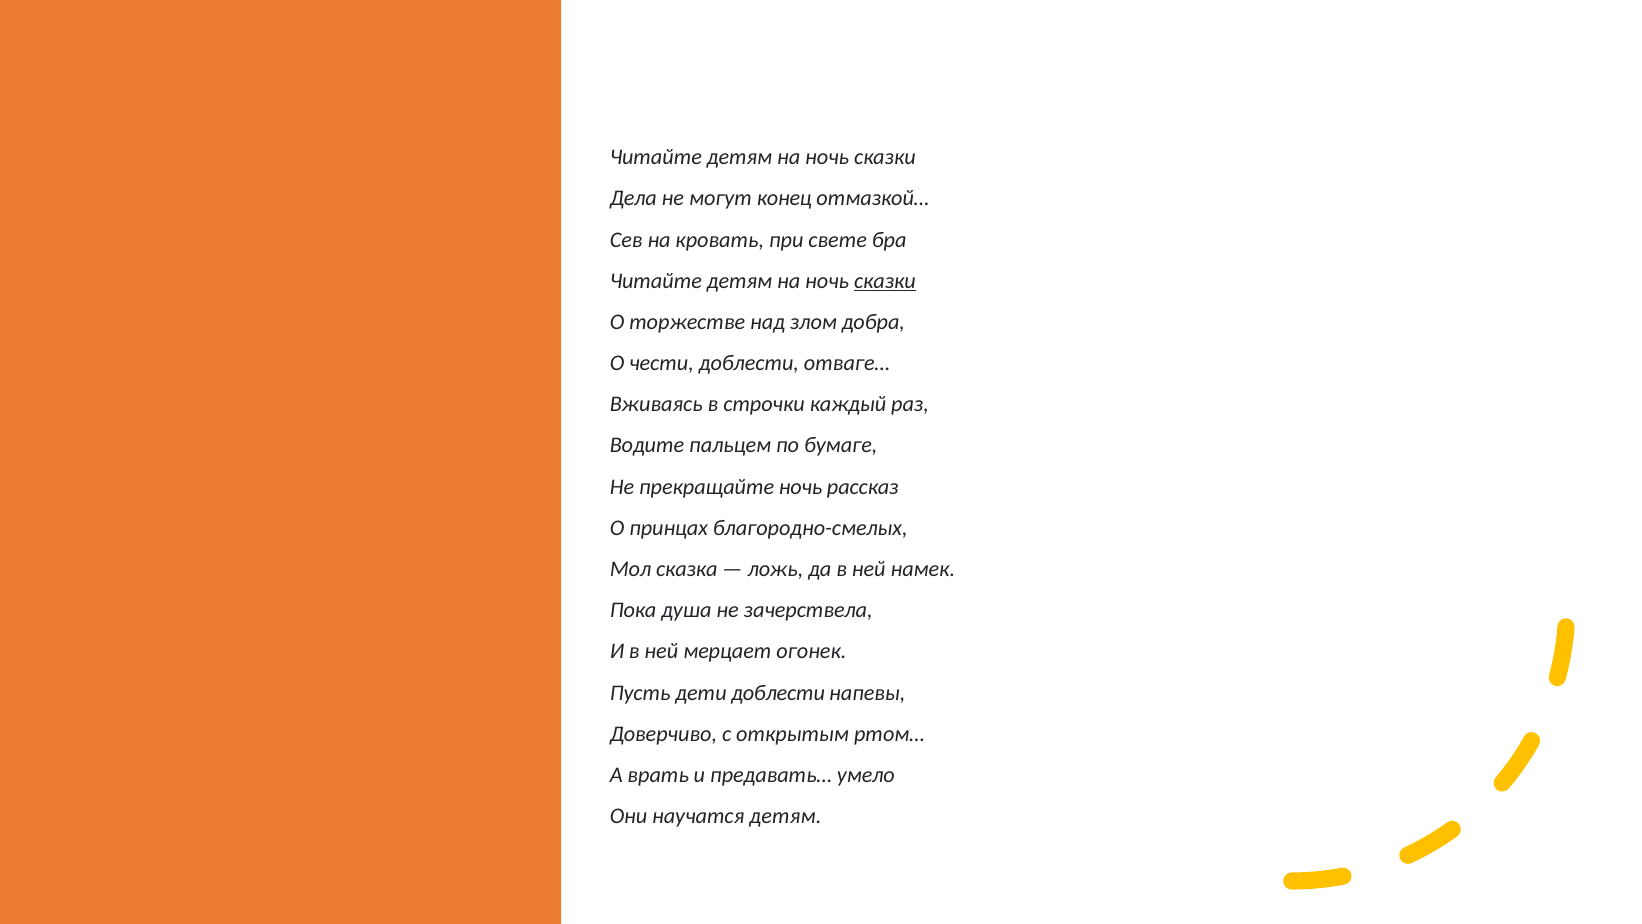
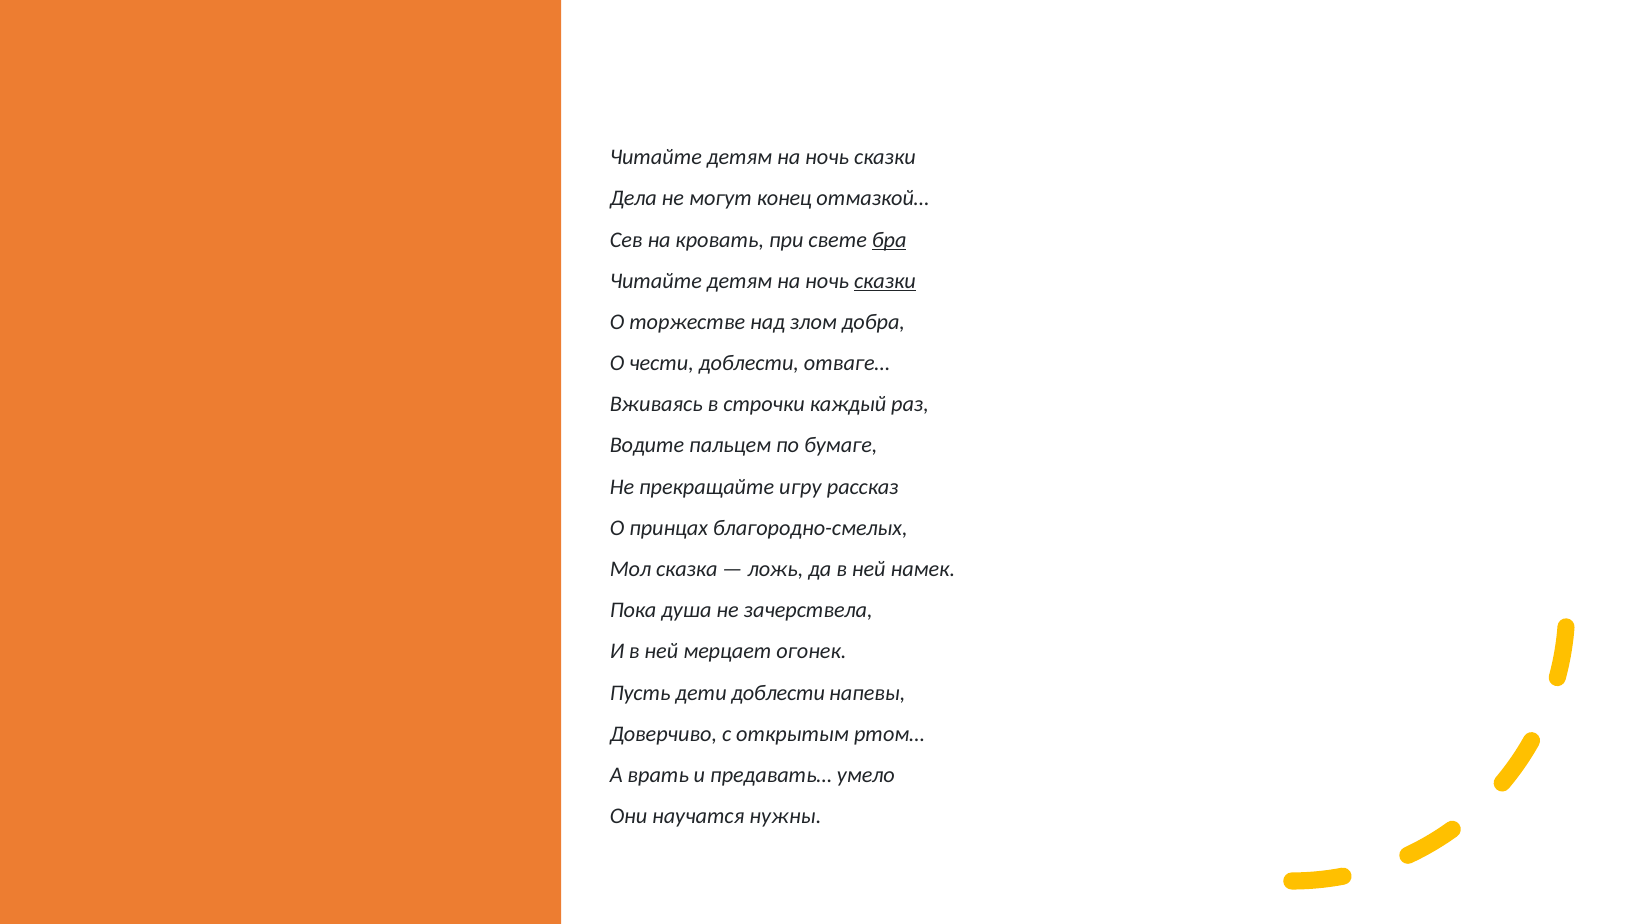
бра underline: none -> present (889, 240)
прекращайте ночь: ночь -> игру (800, 487)
научатся детям: детям -> нужны (785, 816)
